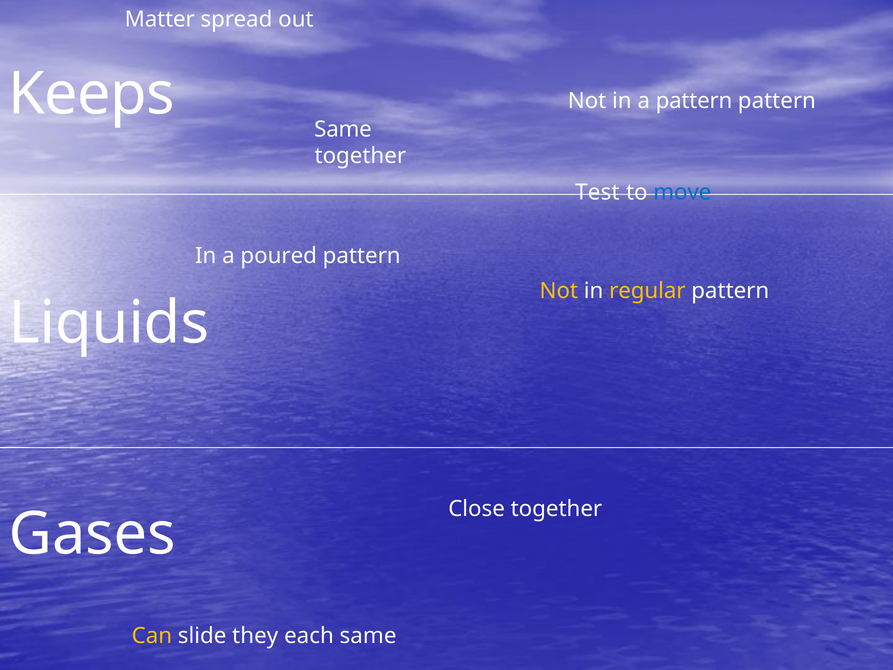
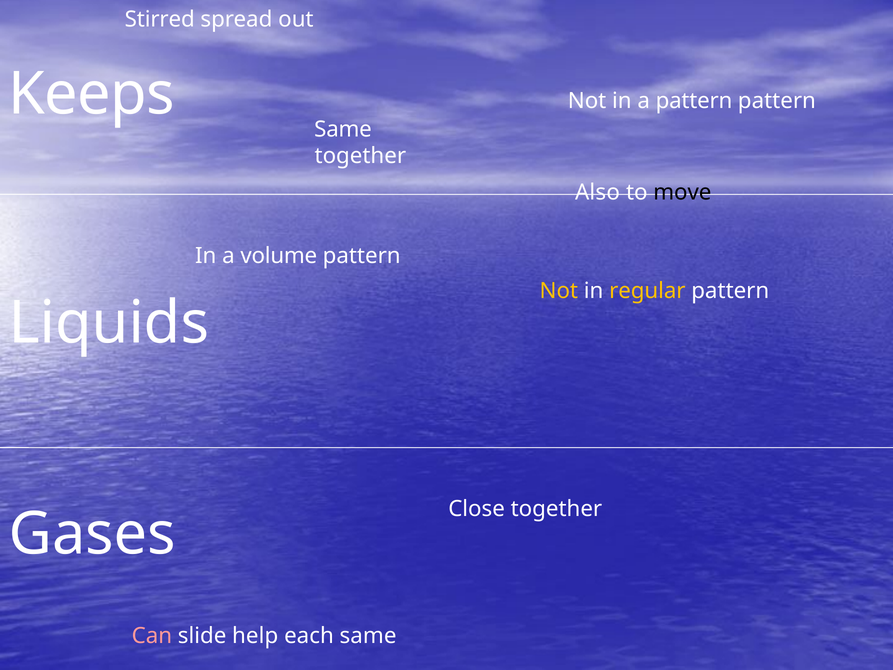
Matter: Matter -> Stirred (160, 19)
Test: Test -> Also (597, 193)
move colour: blue -> black (682, 193)
poured: poured -> volume (279, 256)
Can colour: yellow -> pink (152, 635)
they: they -> help (255, 635)
